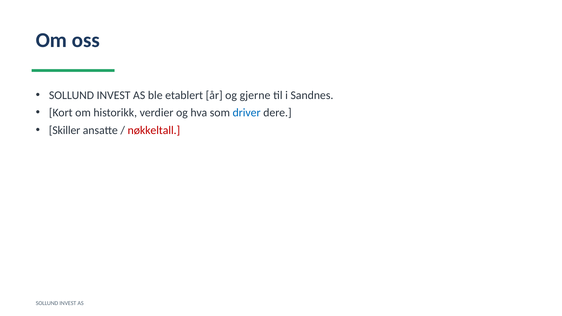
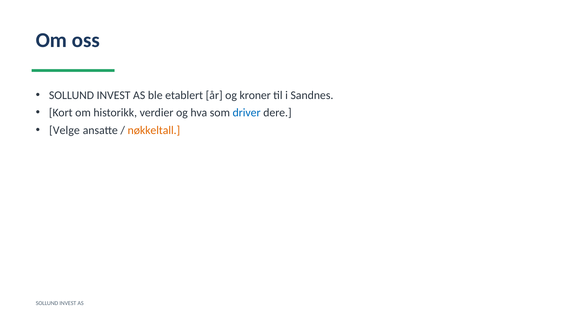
gjerne: gjerne -> kroner (255, 95)
Skiller: Skiller -> Velge (64, 130)
nøkkeltall colour: red -> orange (154, 130)
